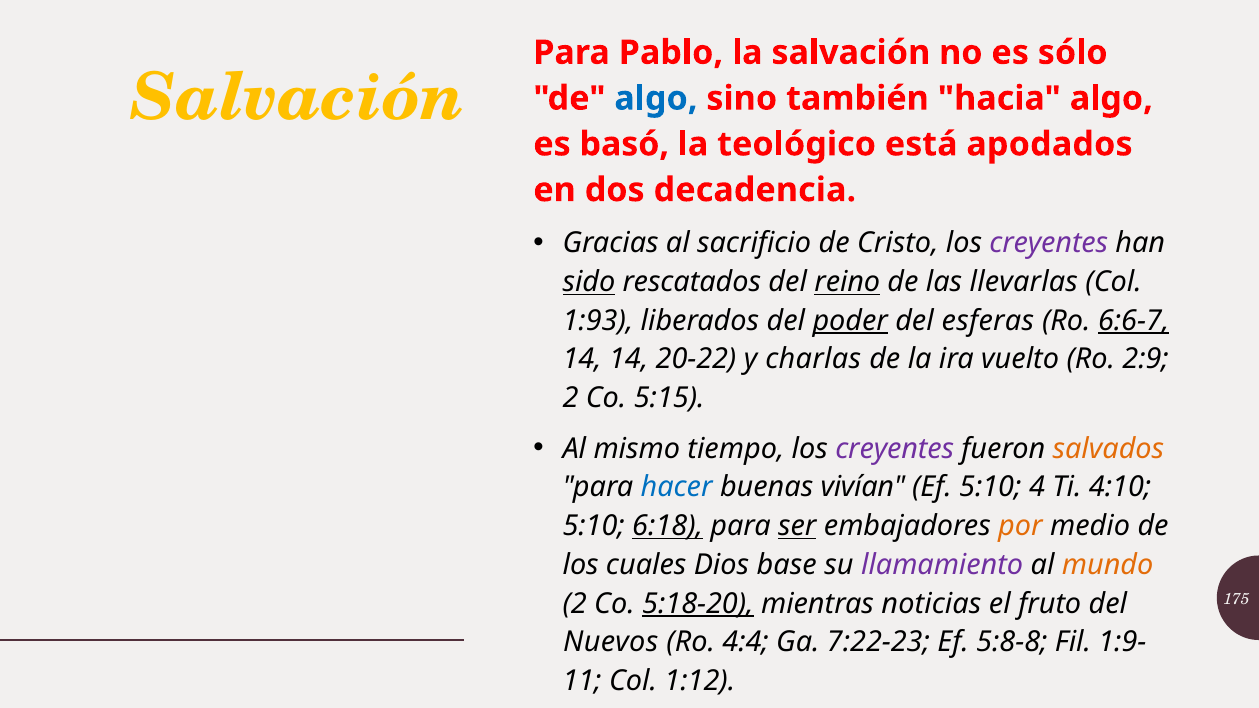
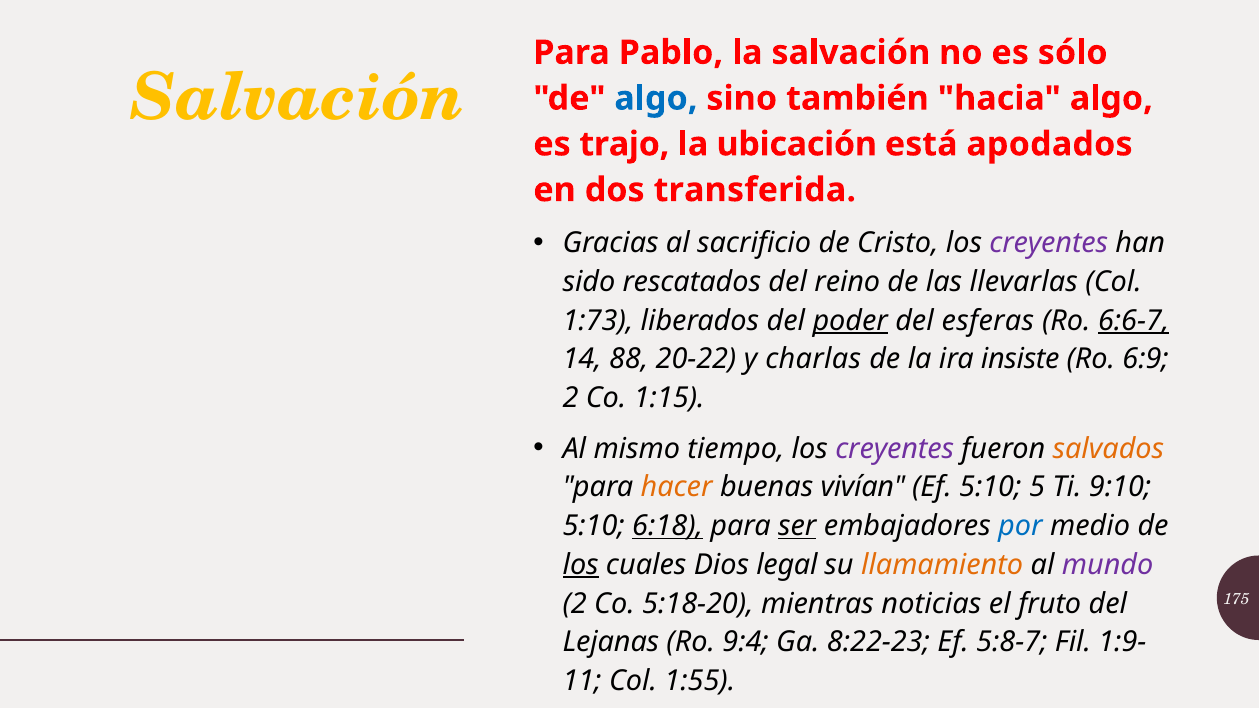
basó: basó -> trajo (624, 144)
teológico: teológico -> ubicación (797, 144)
decadencia: decadencia -> transferida (755, 190)
sido underline: present -> none (589, 282)
reino underline: present -> none (847, 282)
1:93: 1:93 -> 1:73 (598, 321)
14 14: 14 -> 88 (629, 360)
vuelto: vuelto -> insiste (1020, 360)
2:9: 2:9 -> 6:9 (1146, 360)
5:15: 5:15 -> 1:15 (669, 398)
hacer colour: blue -> orange (677, 488)
4: 4 -> 5 (1037, 488)
4:10: 4:10 -> 9:10 (1120, 488)
por colour: orange -> blue (1020, 526)
los underline: none -> present (581, 565)
base: base -> legal (787, 565)
llamamiento colour: purple -> orange (942, 565)
mundo colour: orange -> purple (1108, 565)
5:18-20 underline: present -> none (698, 604)
Nuevos: Nuevos -> Lejanas (611, 643)
4:4: 4:4 -> 9:4 (746, 643)
7:22-23: 7:22-23 -> 8:22-23 (878, 643)
5:8-8: 5:8-8 -> 5:8-7 (1012, 643)
1:12: 1:12 -> 1:55 (700, 681)
